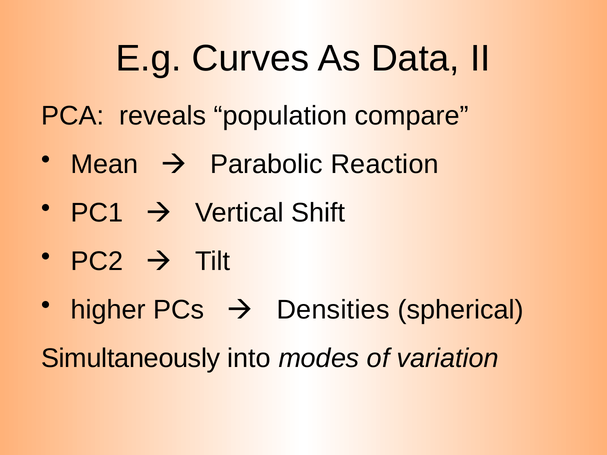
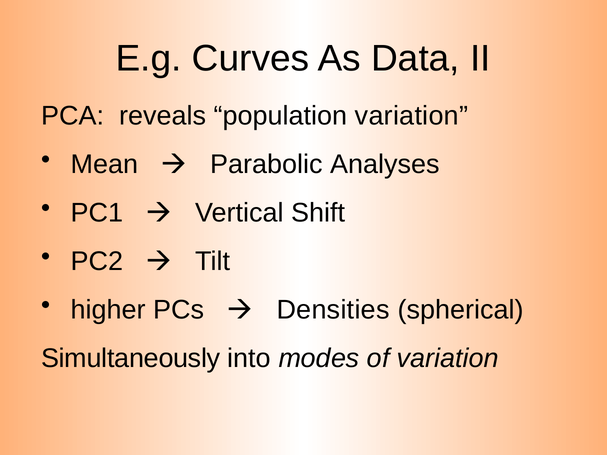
population compare: compare -> variation (412, 116)
Reaction: Reaction -> Analyses (385, 164)
